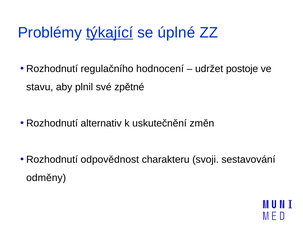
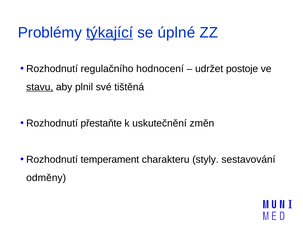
stavu underline: none -> present (40, 87)
zpětné: zpětné -> tištěná (129, 87)
alternativ: alternativ -> přestaňte (101, 123)
odpovědnost: odpovědnost -> temperament (110, 160)
svoji: svoji -> styly (206, 160)
